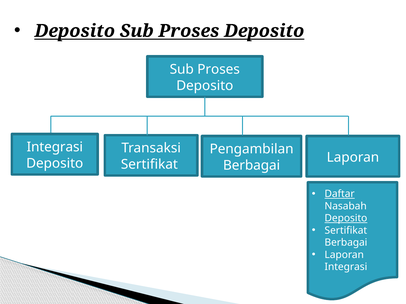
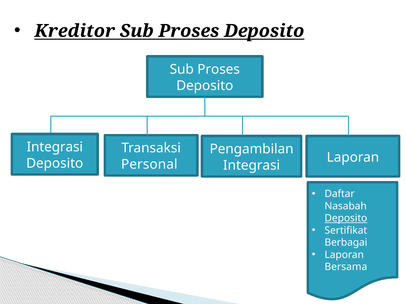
Deposito: Deposito -> Kreditor (75, 31)
Sertifikat: Sertifikat -> Personal (149, 165)
Berbagai: Berbagai -> Integrasi (252, 166)
Daftar underline: present -> none (340, 194)
Integrasi: Integrasi -> Bersama (346, 267)
